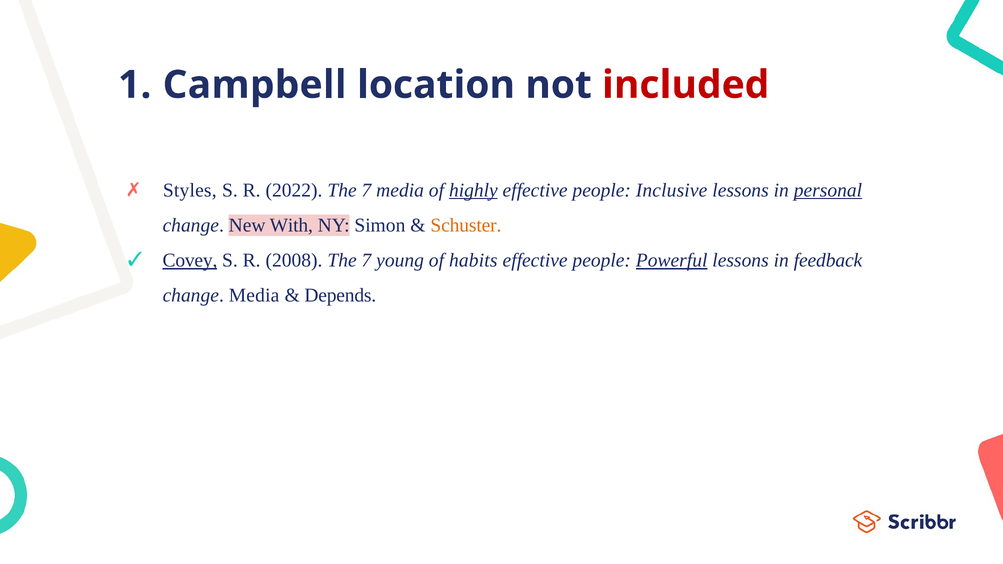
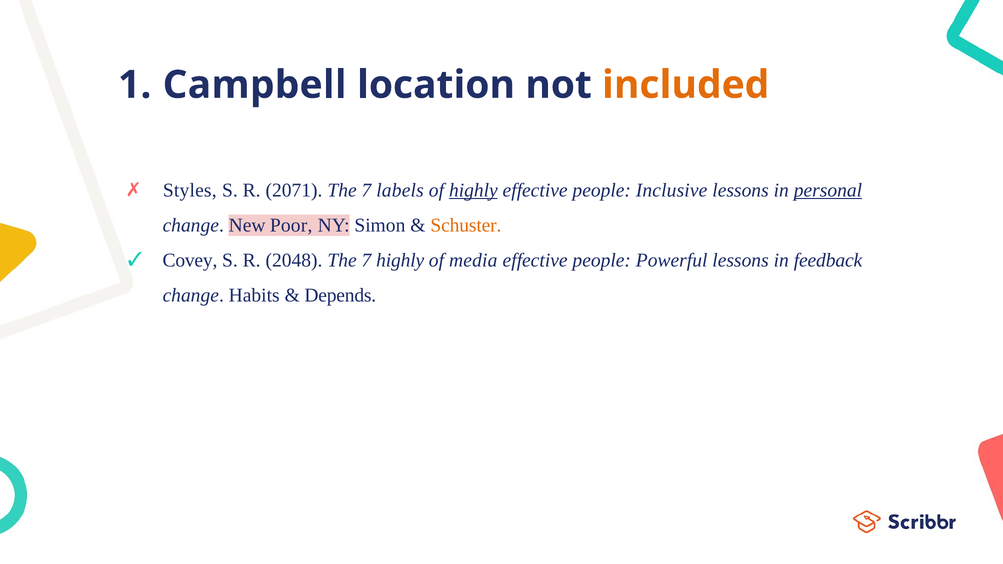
included colour: red -> orange (686, 85)
2022: 2022 -> 2071 (294, 190)
7 media: media -> labels (400, 190)
With: With -> Poor (291, 225)
Covey underline: present -> none (190, 261)
2008: 2008 -> 2048 (294, 261)
7 young: young -> highly (400, 261)
habits: habits -> media (473, 261)
Powerful underline: present -> none (672, 261)
change Media: Media -> Habits (254, 296)
